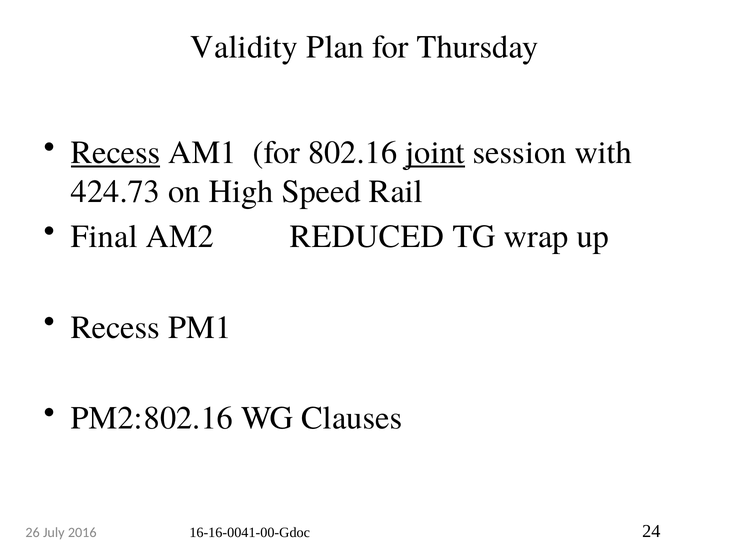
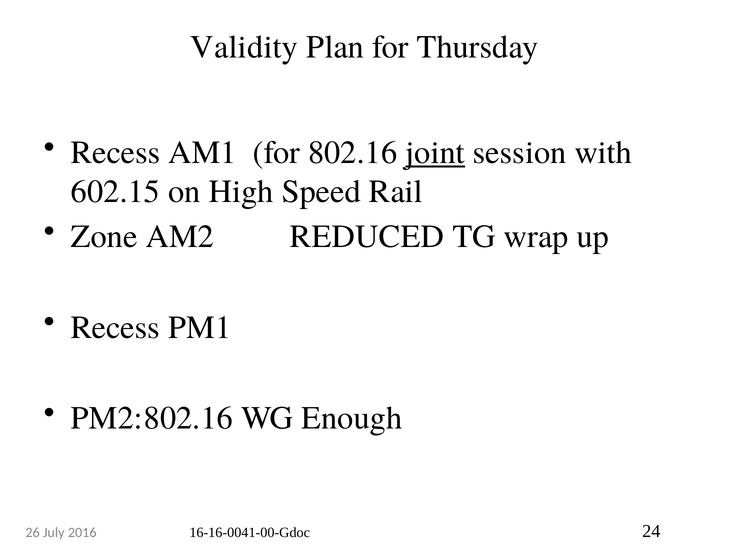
Recess underline: present -> none (116, 153)
424.73: 424.73 -> 602.15 (116, 192)
Final: Final -> Zone (104, 237)
Clauses: Clauses -> Enough (352, 419)
